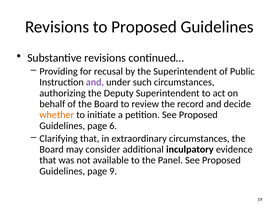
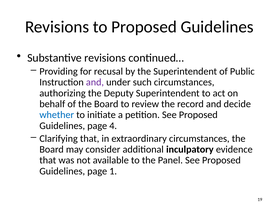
whether colour: orange -> blue (57, 115)
6: 6 -> 4 (113, 126)
9: 9 -> 1 (113, 171)
